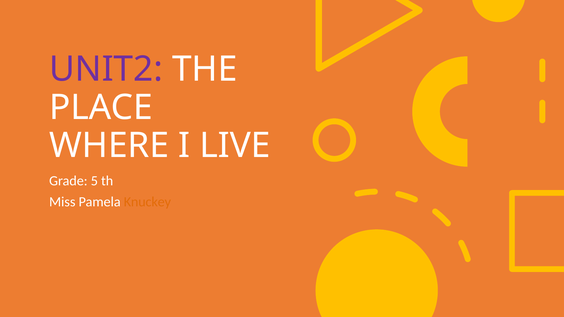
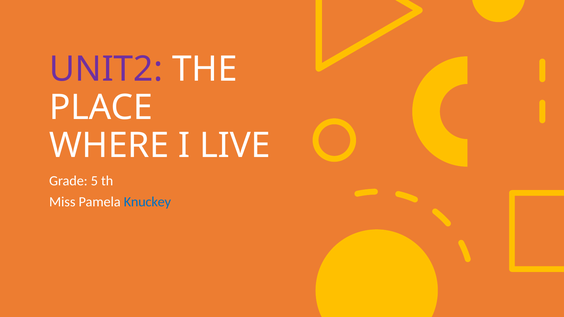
Knuckey colour: orange -> blue (147, 202)
